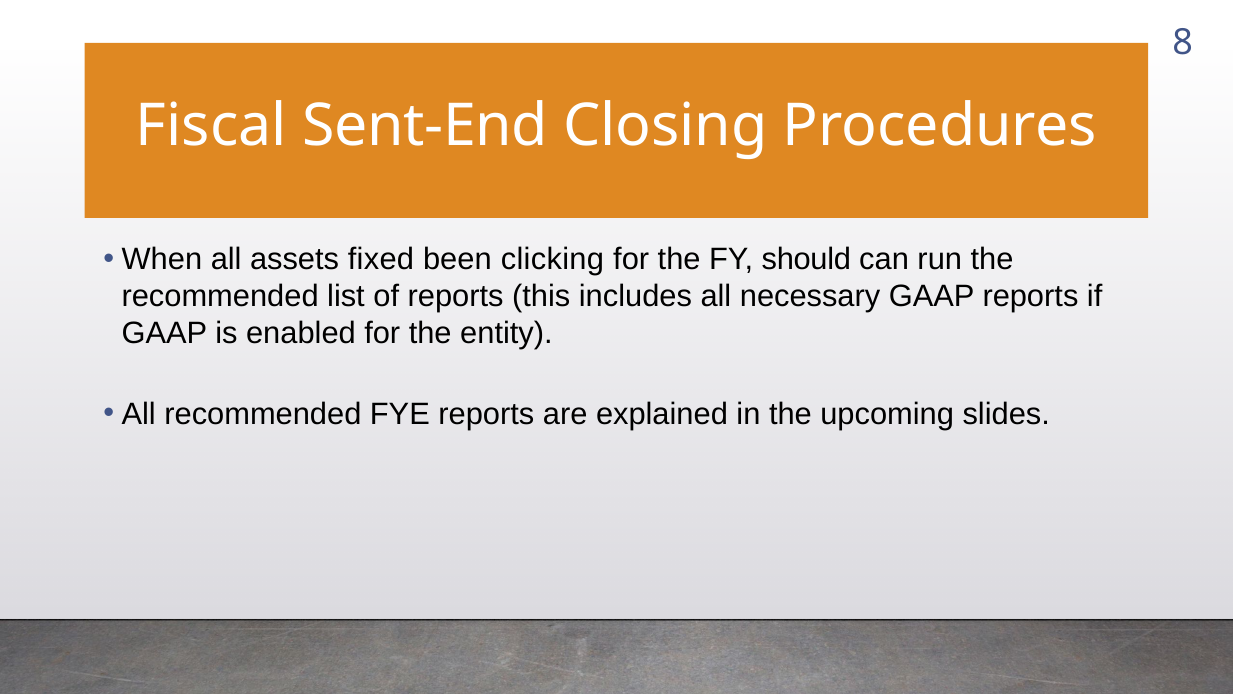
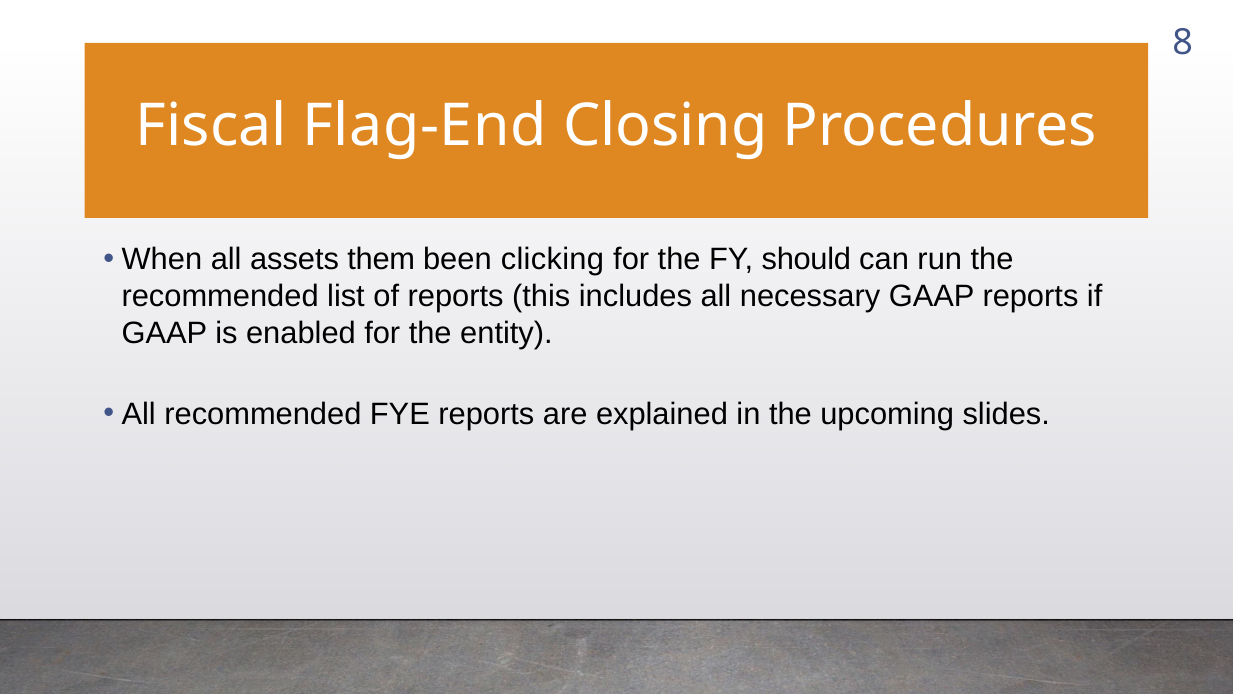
Sent-End: Sent-End -> Flag-End (425, 126)
fixed: fixed -> them (381, 260)
